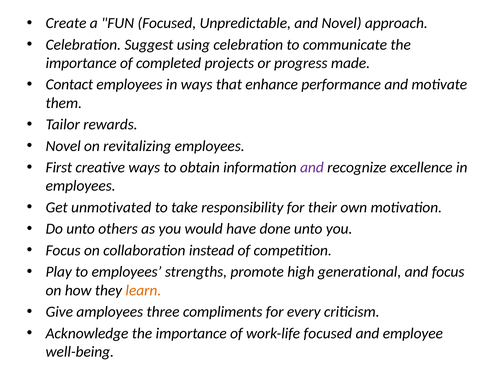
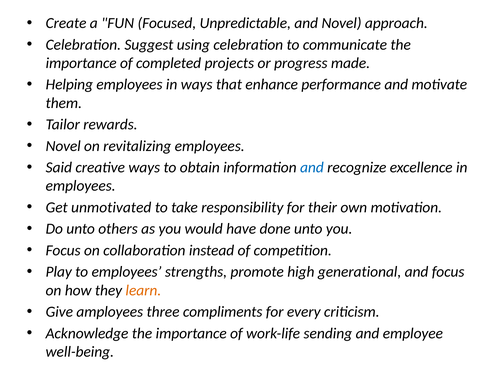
Contact: Contact -> Helping (69, 85)
First: First -> Said (59, 168)
and colour: purple -> blue (312, 168)
work-life focused: focused -> sending (328, 334)
